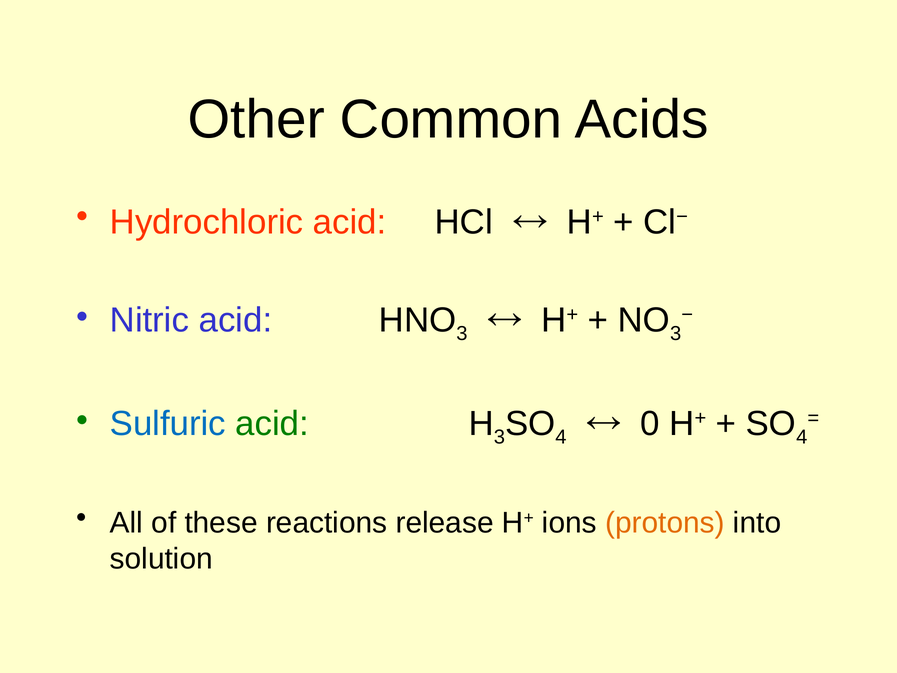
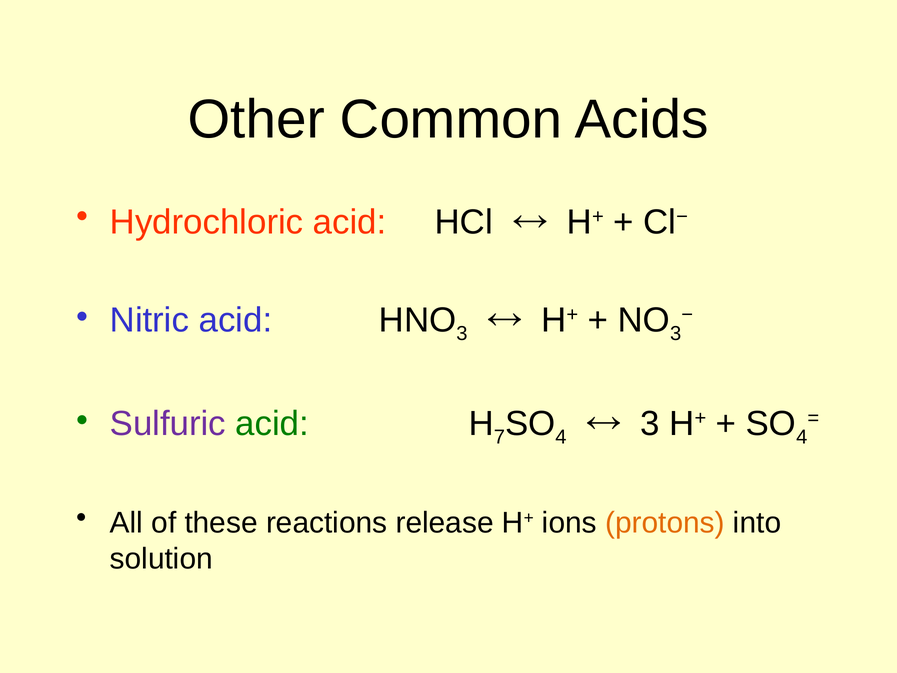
Sulfuric colour: blue -> purple (168, 423)
3: 3 -> 7 (499, 437)
0: 0 -> 3 (650, 423)
